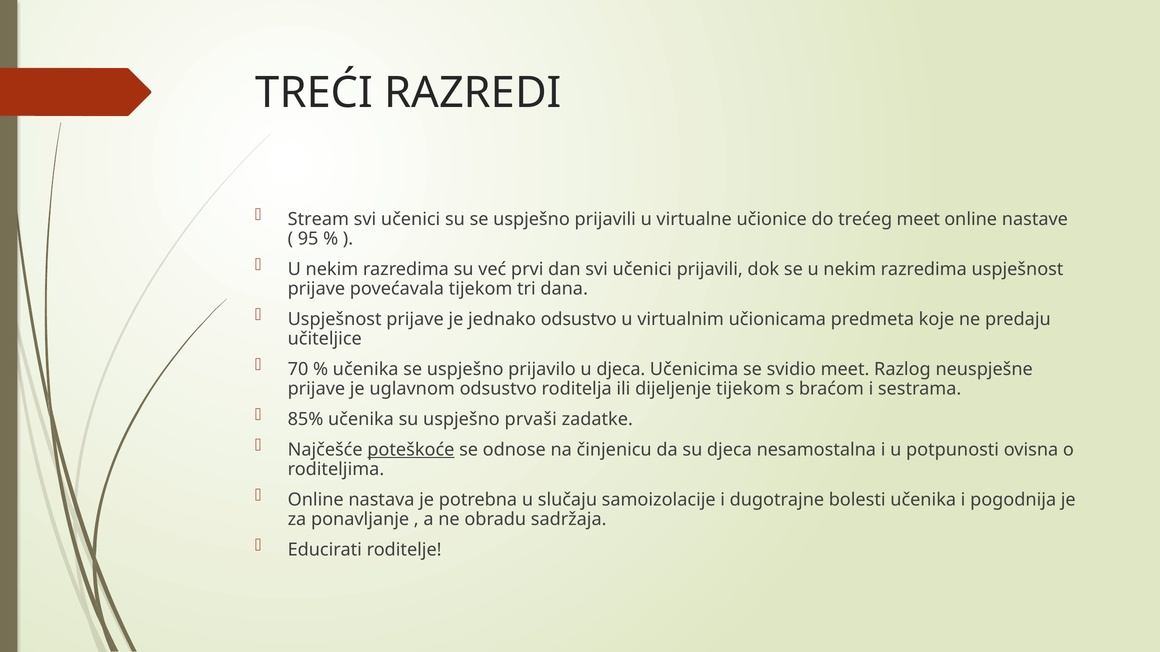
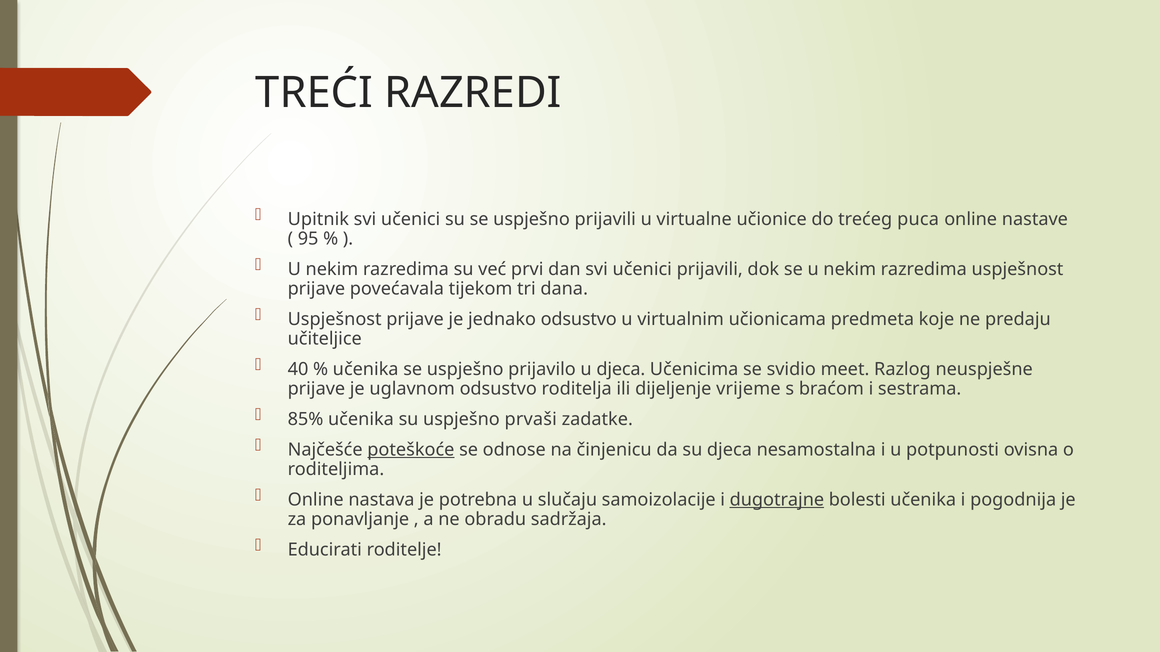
Stream: Stream -> Upitnik (318, 219)
trećeg meet: meet -> puca (918, 219)
70: 70 -> 40 (298, 370)
dijeljenje tijekom: tijekom -> vrijeme (748, 389)
dugotrajne underline: none -> present (777, 500)
